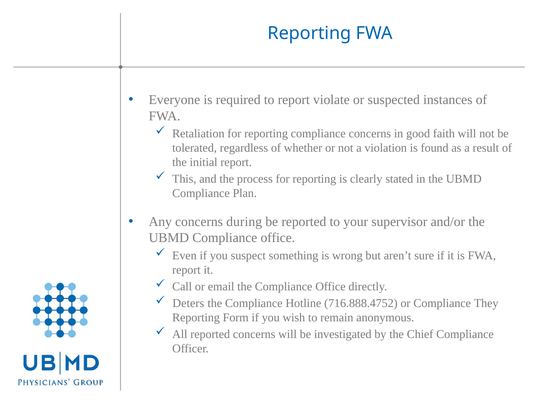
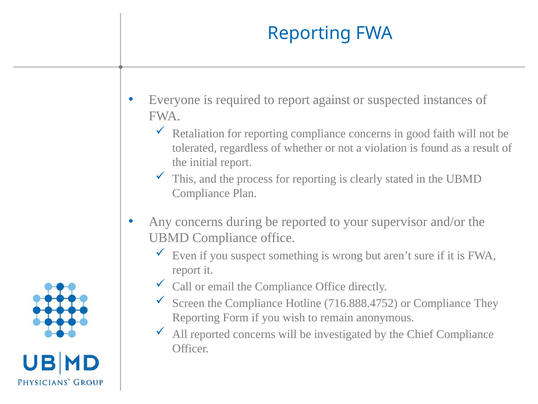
violate: violate -> against (331, 100)
Deters: Deters -> Screen (188, 303)
